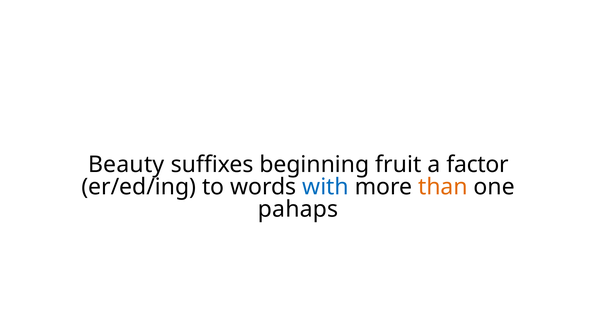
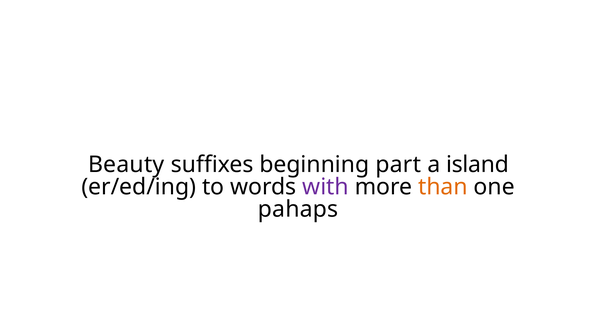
fruit: fruit -> part (398, 164)
factor: factor -> island (478, 164)
with colour: blue -> purple (326, 187)
